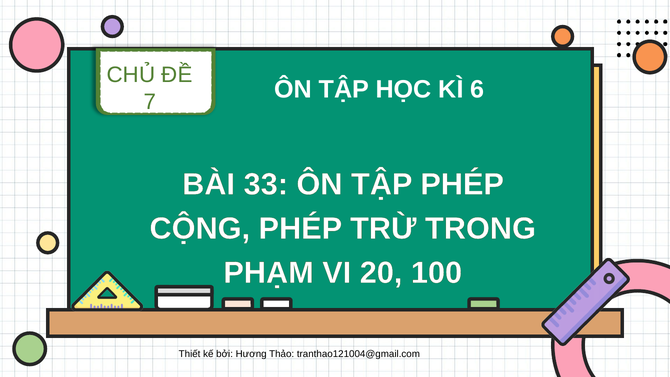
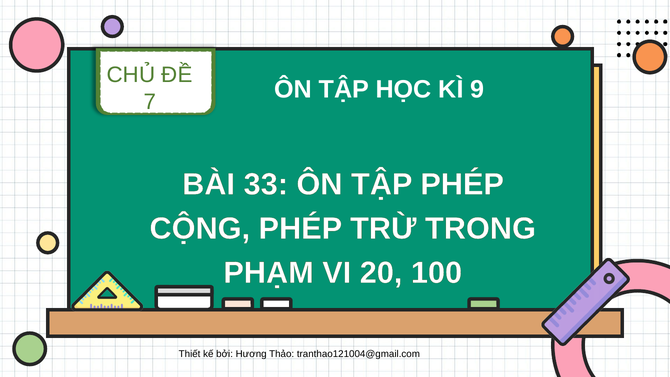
6: 6 -> 9 (477, 89)
